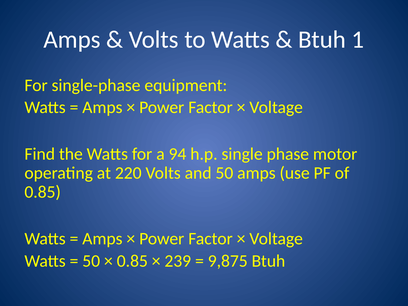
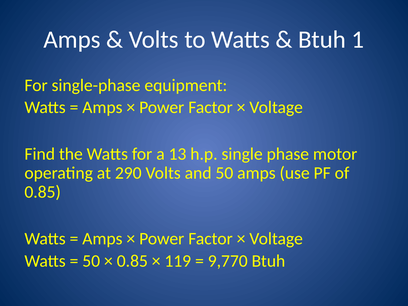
94: 94 -> 13 (178, 154)
220: 220 -> 290 (128, 173)
239: 239 -> 119 (178, 261)
9,875: 9,875 -> 9,770 (228, 261)
